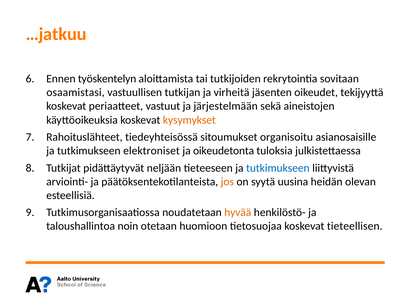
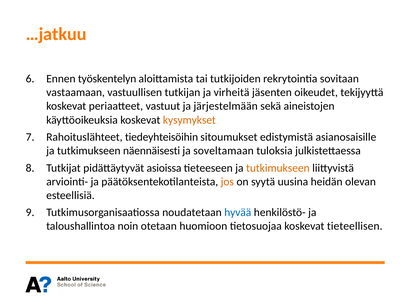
osaamistasi: osaamistasi -> vastaamaan (76, 93)
tiedeyhteisössä: tiedeyhteisössä -> tiedeyhteisöihin (162, 137)
organisoitu: organisoitu -> edistymistä (287, 137)
elektroniset: elektroniset -> näennäisesti (152, 151)
oikeudetonta: oikeudetonta -> soveltamaan (223, 151)
neljään: neljään -> asioissa (164, 168)
tutkimukseen colour: blue -> orange (278, 168)
hyvää colour: orange -> blue (238, 213)
